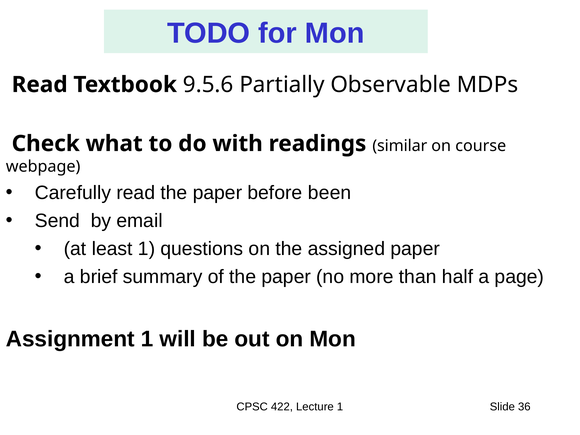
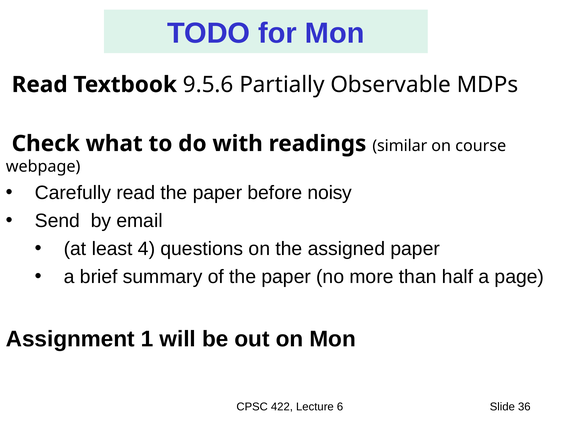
been: been -> noisy (330, 193)
least 1: 1 -> 4 (147, 249)
Lecture 1: 1 -> 6 (340, 407)
